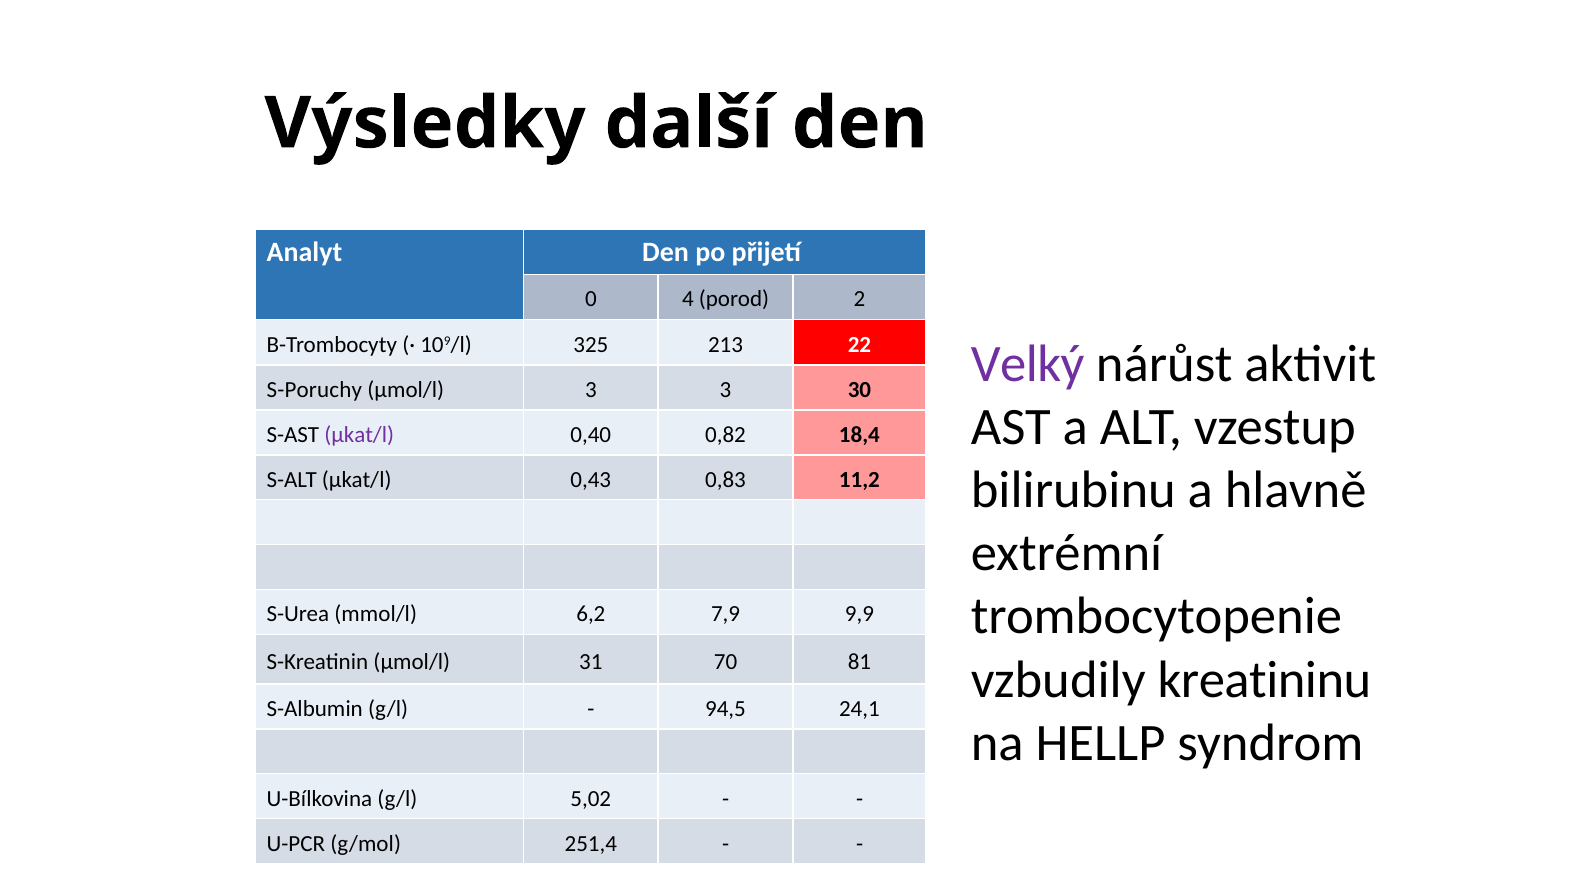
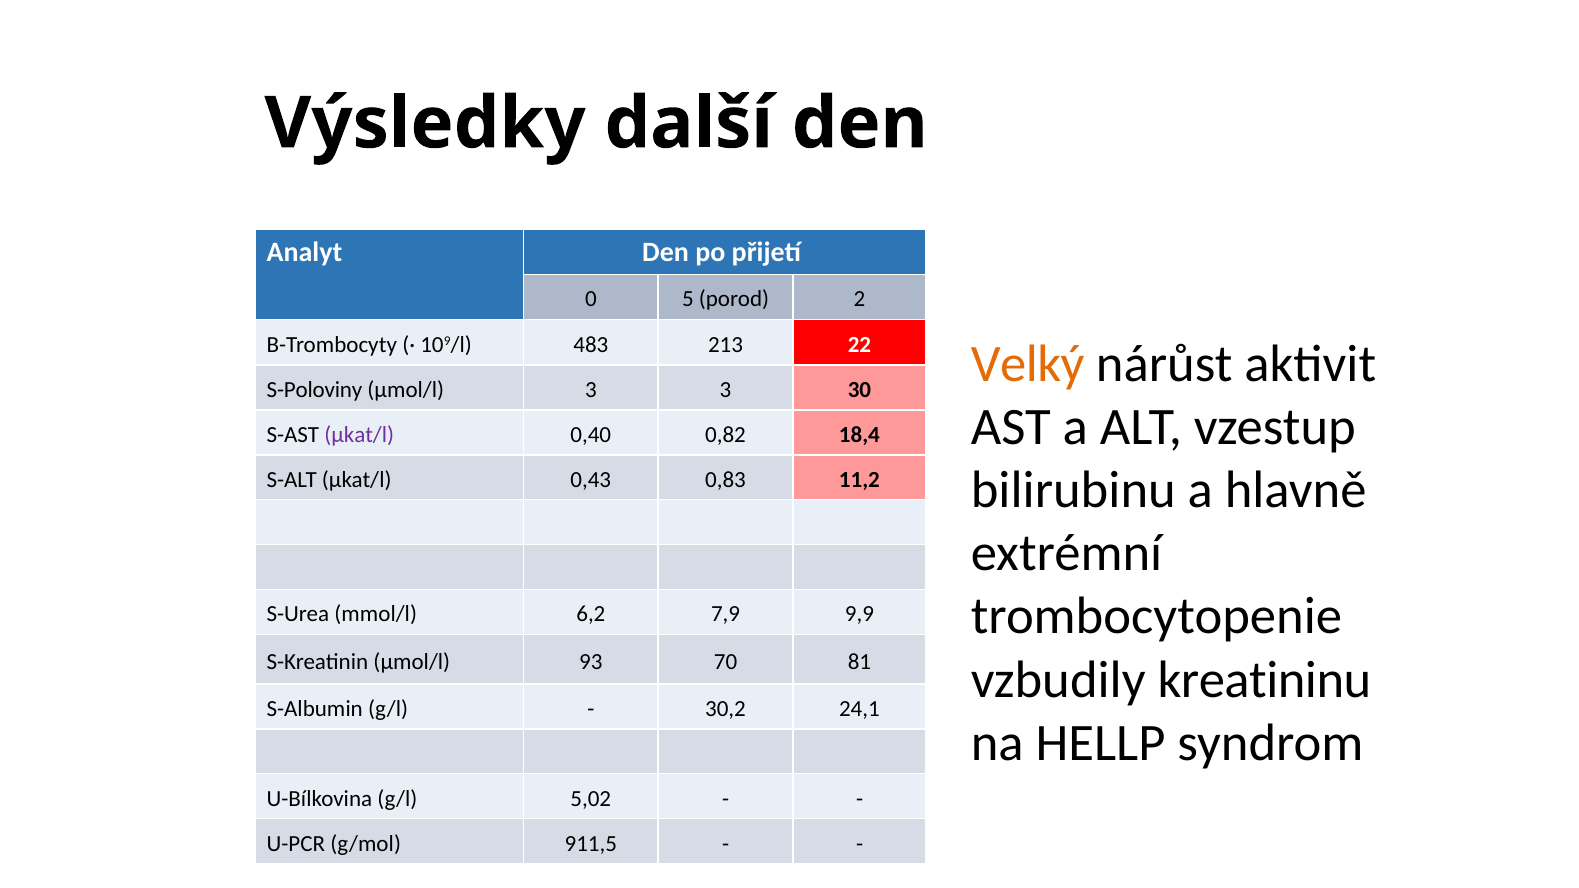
4: 4 -> 5 (688, 299)
325: 325 -> 483 (591, 345)
Velký colour: purple -> orange (1028, 364)
S-Poruchy: S-Poruchy -> S-Poloviny (314, 390)
31: 31 -> 93 (591, 662)
94,5: 94,5 -> 30,2 (725, 709)
251,4: 251,4 -> 911,5 (591, 844)
